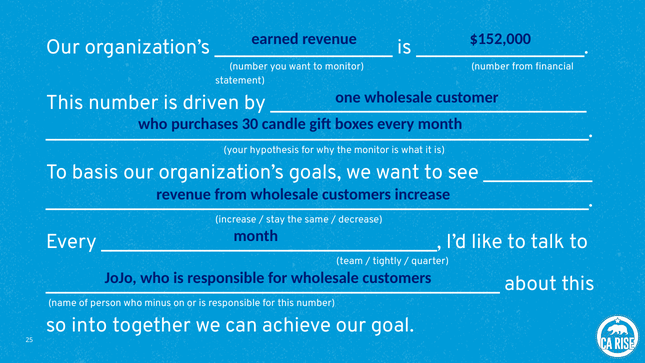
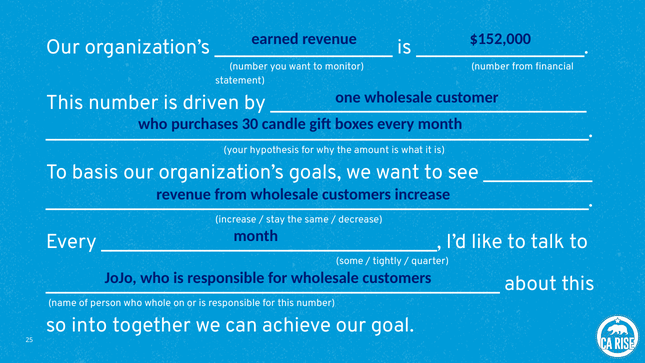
the monitor: monitor -> amount (372, 150)
team: team -> some (350, 261)
minus: minus -> whole (158, 303)
